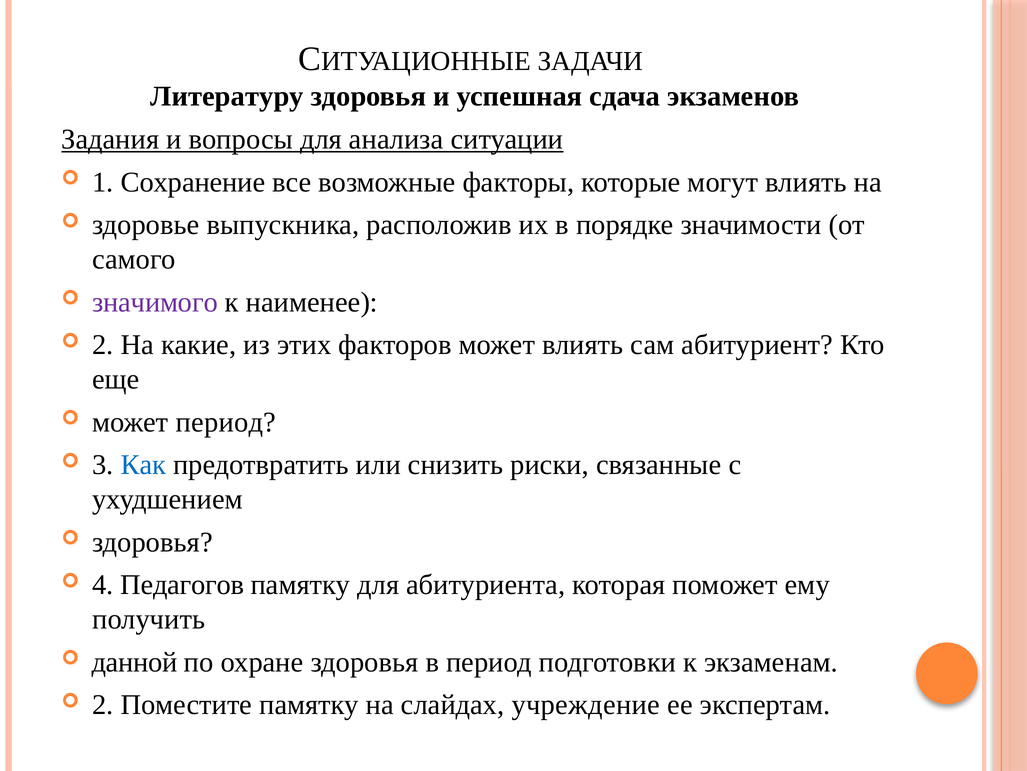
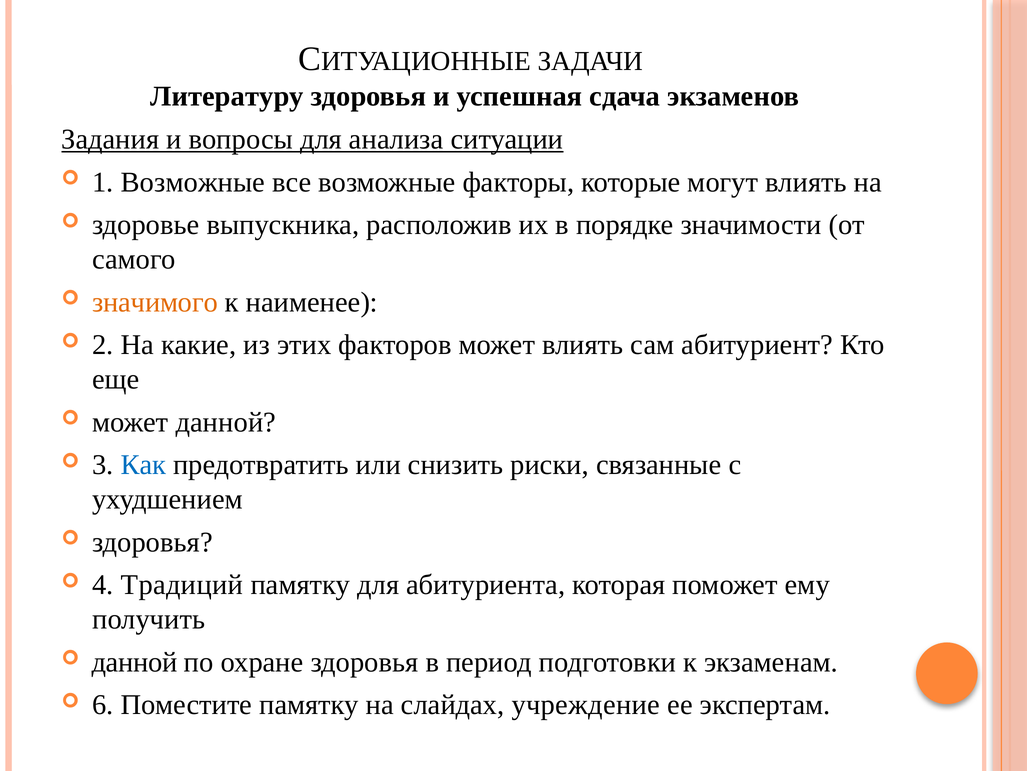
1 Сохранение: Сохранение -> Возможные (193, 182)
значимого colour: purple -> orange (155, 302)
может период: период -> данной (226, 422)
Педагогов: Педагогов -> Традиций (182, 585)
2: 2 -> 6 (103, 704)
